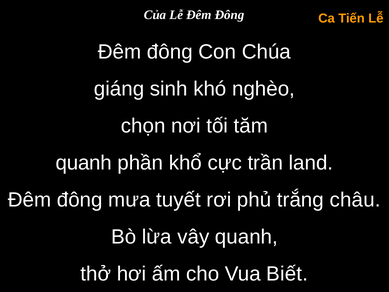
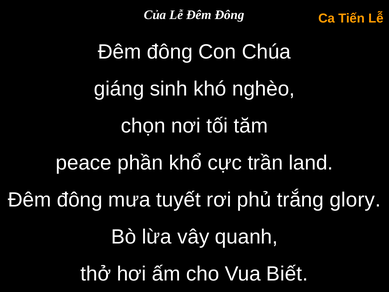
quanh: quanh -> peace (84, 163)
châu: châu -> glory (355, 200)
